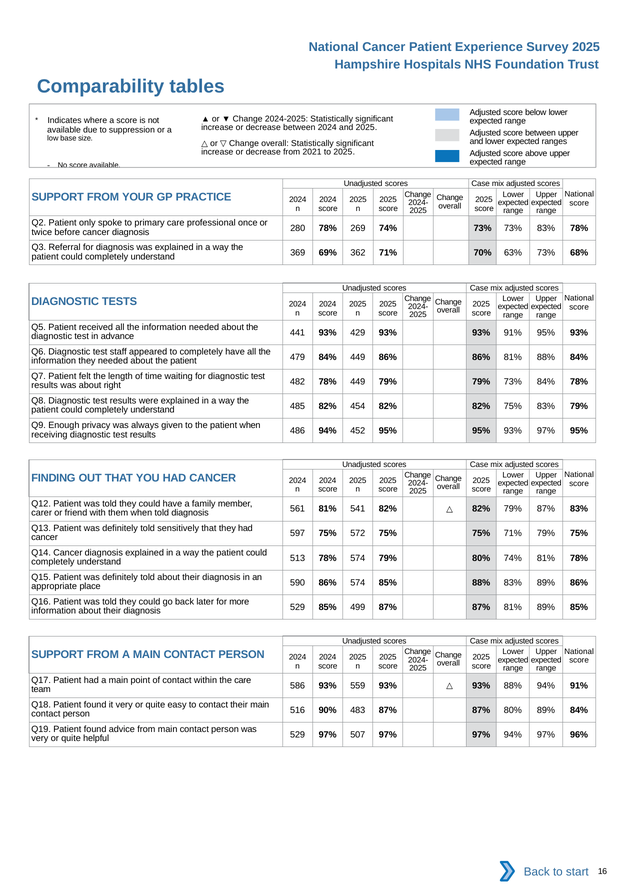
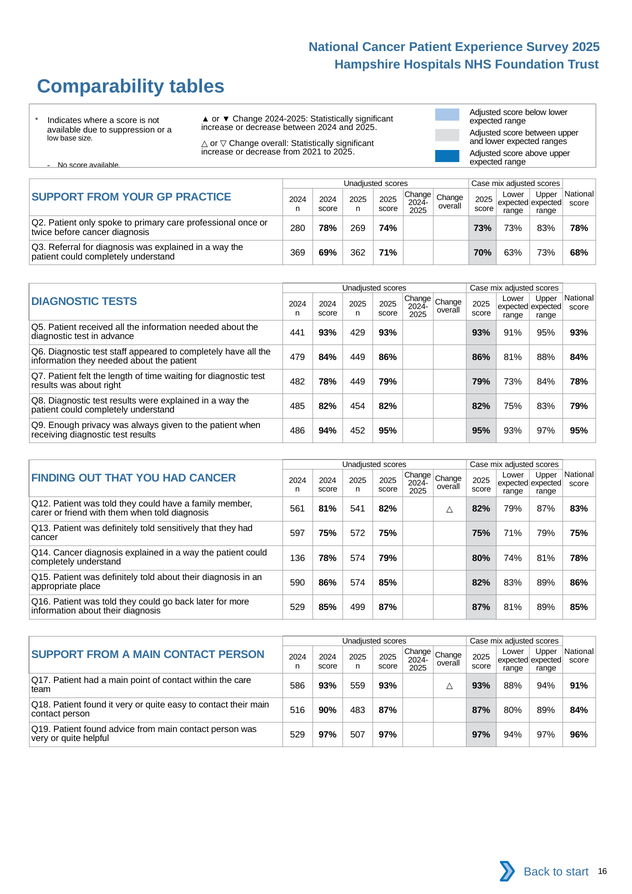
513: 513 -> 136 (298, 558)
85% 88%: 88% -> 82% (481, 583)
